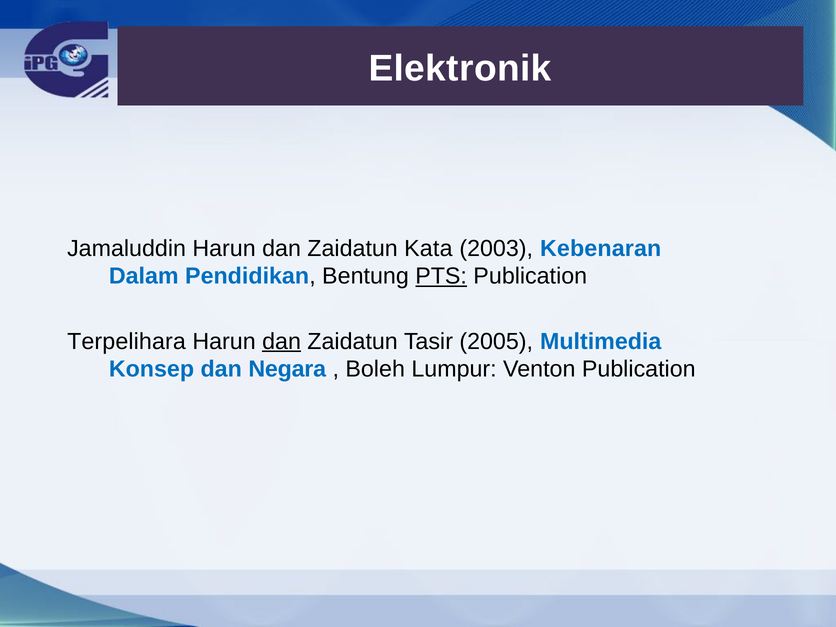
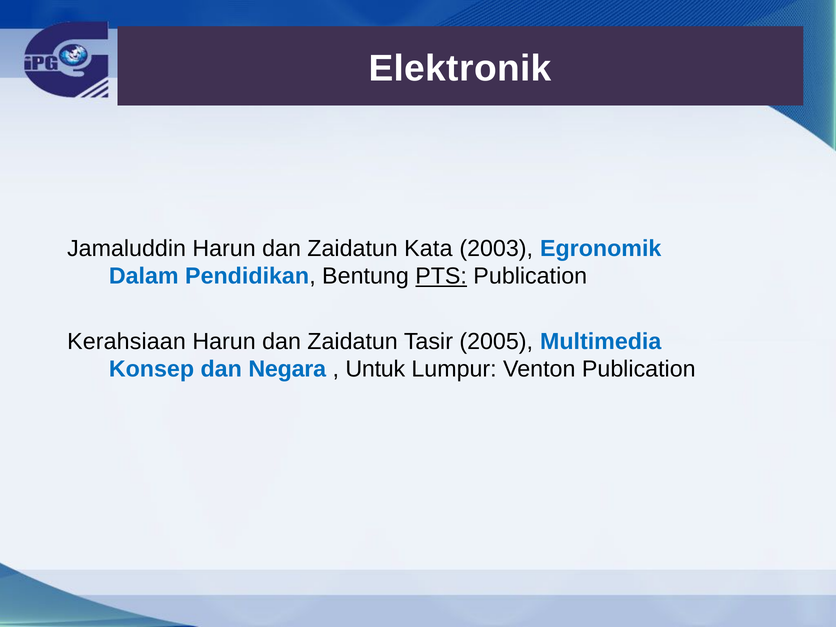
Kebenaran: Kebenaran -> Egronomik (601, 248)
Terpelihara: Terpelihara -> Kerahsiaan (126, 341)
dan underline: present -> none (282, 341)
Boleh: Boleh -> Untuk (375, 369)
